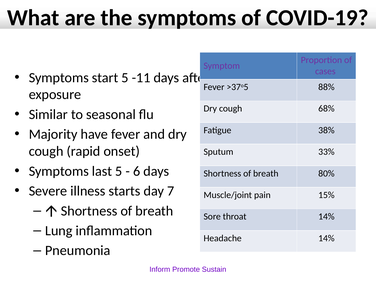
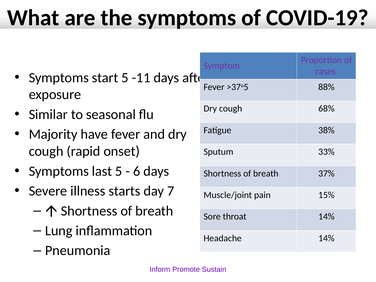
80%: 80% -> 37% (326, 173)
